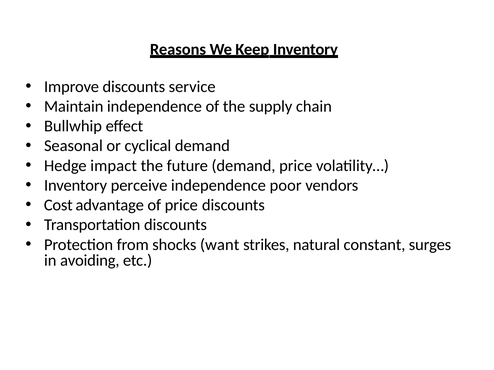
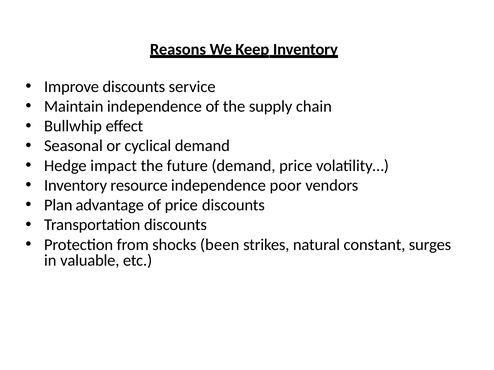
perceive: perceive -> resource (139, 186)
Cost: Cost -> Plan (58, 205)
want: want -> been (220, 245)
avoiding: avoiding -> valuable (90, 261)
